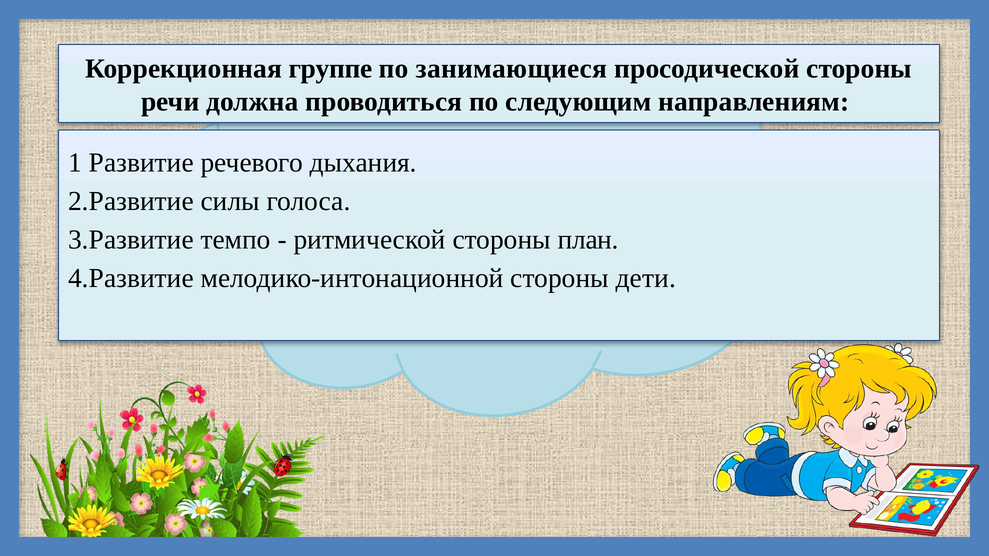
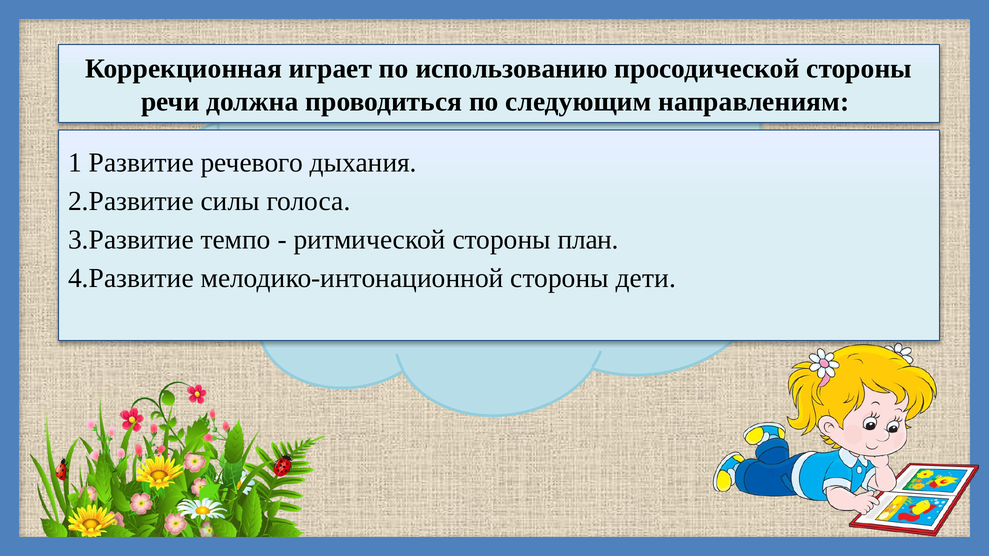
группе: группе -> играет (330, 69)
занимающиеся: занимающиеся -> использованию (512, 69)
